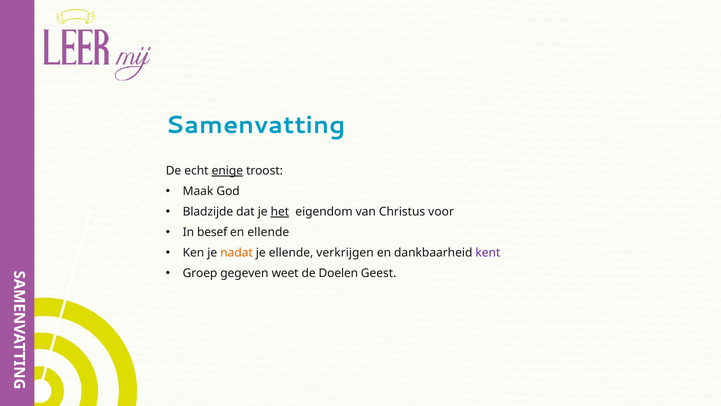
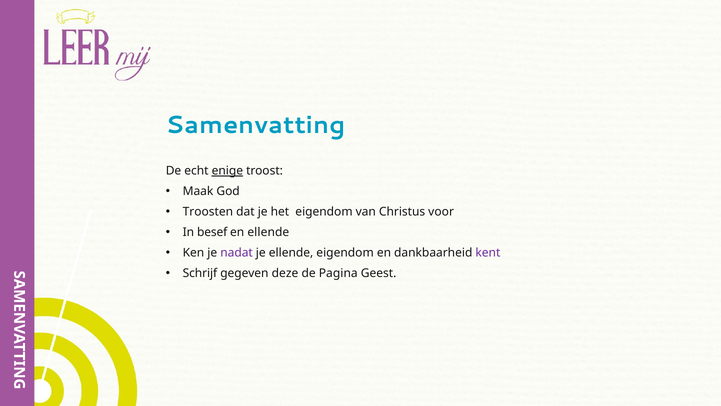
Bladzijde: Bladzijde -> Troosten (208, 212)
het underline: present -> none (280, 212)
nadat colour: orange -> purple (237, 253)
ellende verkrijgen: verkrijgen -> eigendom (345, 253)
Groep: Groep -> Schrijf (200, 273)
weet: weet -> deze (285, 273)
Doelen: Doelen -> Pagina (338, 273)
